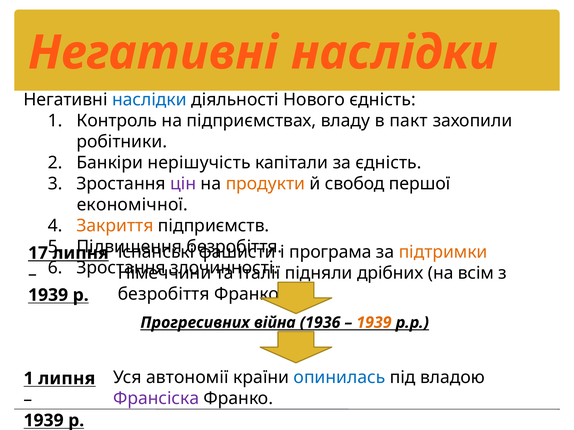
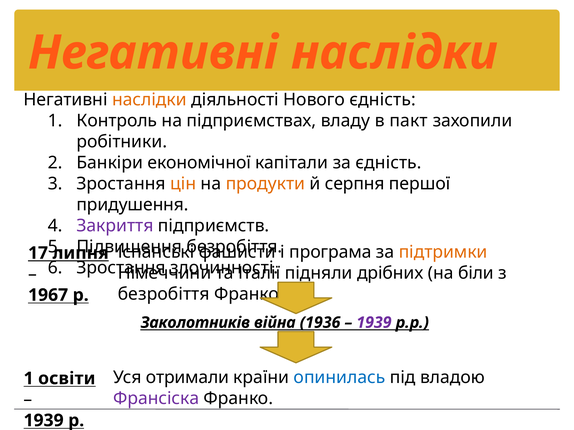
наслідки colour: blue -> orange (149, 100)
нерішучість: нерішучість -> економічної (199, 163)
цін colour: purple -> orange (183, 184)
свобод: свобод -> серпня (355, 184)
економічної: економічної -> придушення (133, 205)
Закриття colour: orange -> purple (115, 226)
всім: всім -> біли (476, 273)
1939: 1939 -> 1967 (48, 295)
Прогресивних: Прогресивних -> Заколотників (195, 323)
1939 colour: orange -> purple (374, 323)
автономії: автономії -> отримали (188, 378)
1 липня: липня -> освіти (67, 379)
